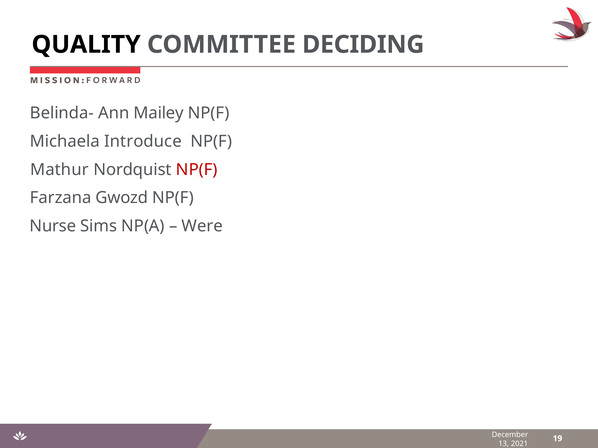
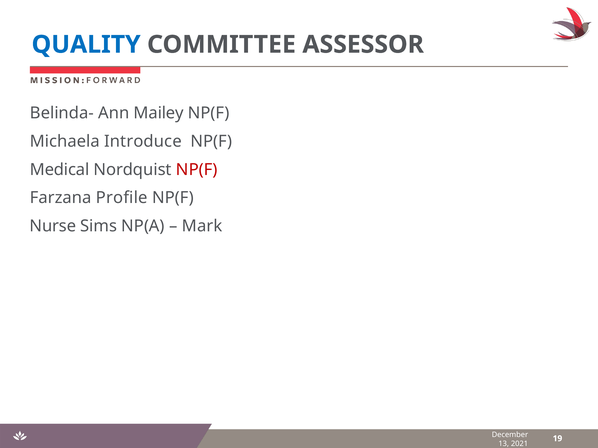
QUALITY colour: black -> blue (86, 45)
DECIDING: DECIDING -> ASSESSOR (363, 45)
Mathur: Mathur -> Medical (60, 170)
Gwozd: Gwozd -> Profile (122, 198)
Were: Were -> Mark (202, 226)
